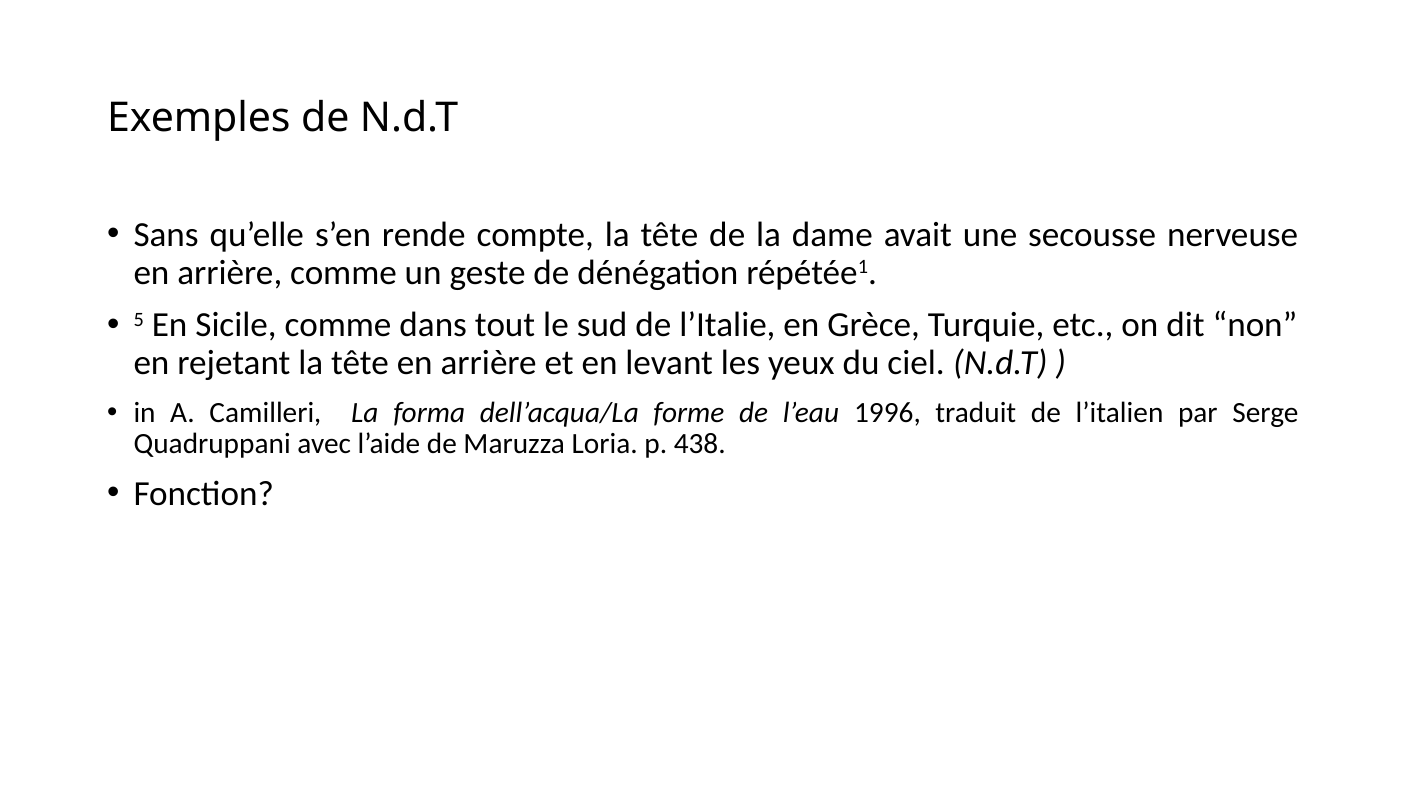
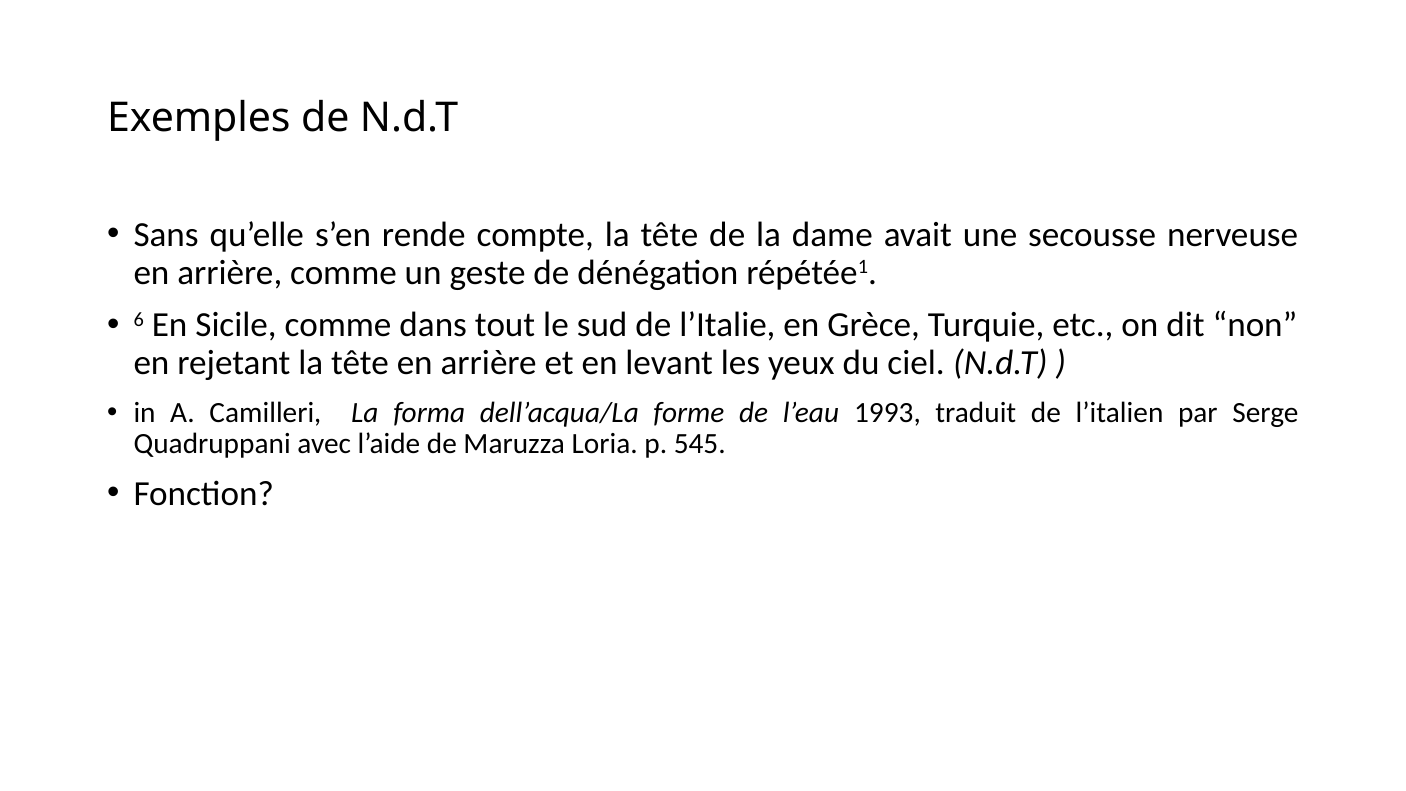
5: 5 -> 6 (139, 319)
1996: 1996 -> 1993 (887, 413)
438: 438 -> 545 (700, 444)
